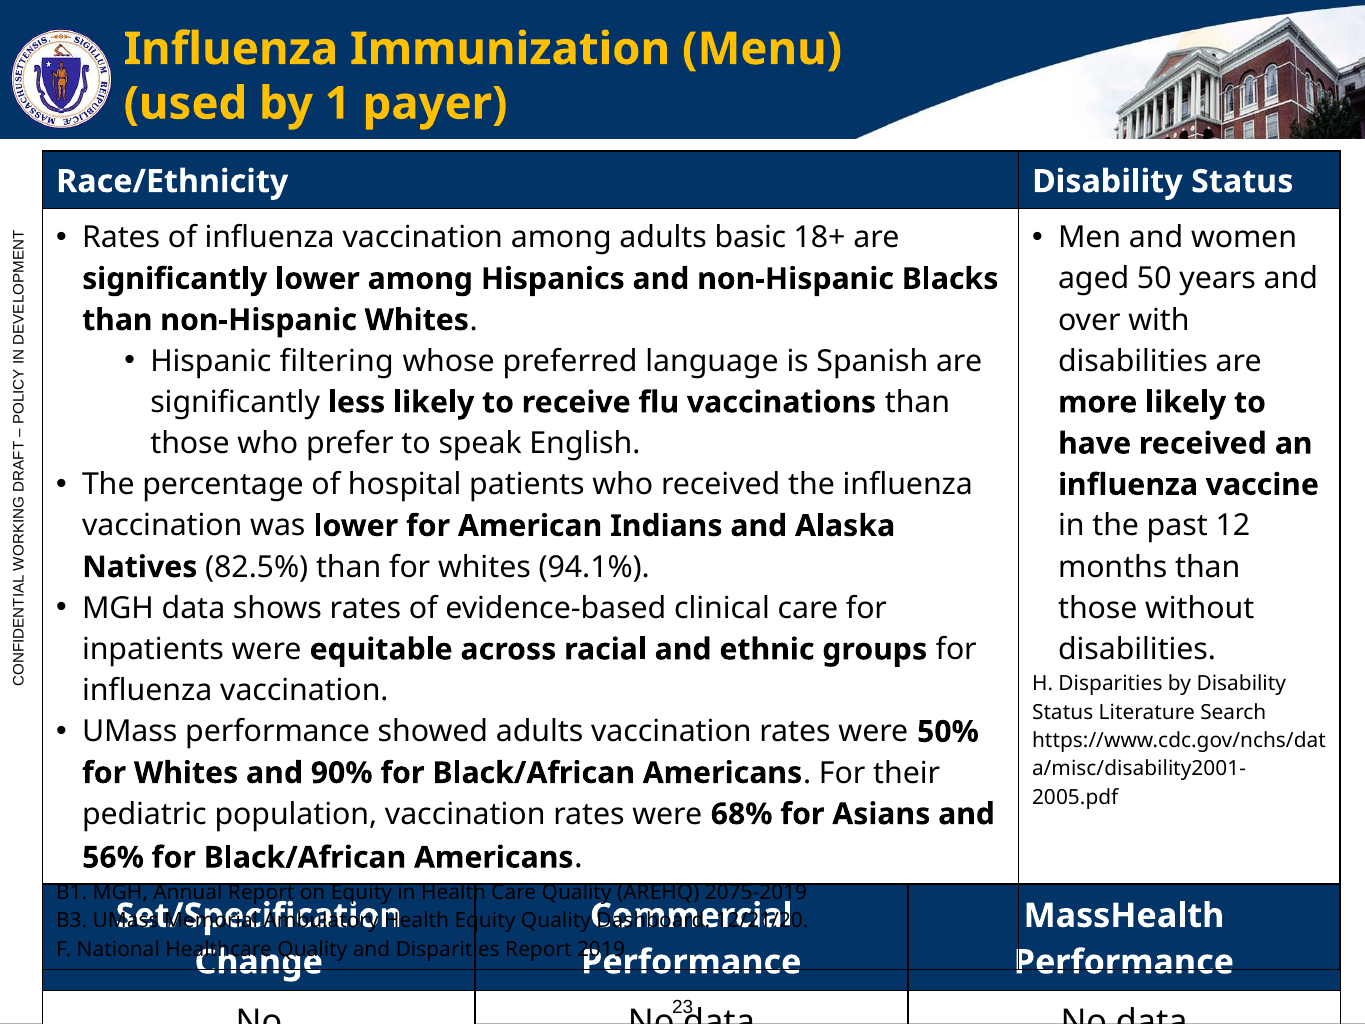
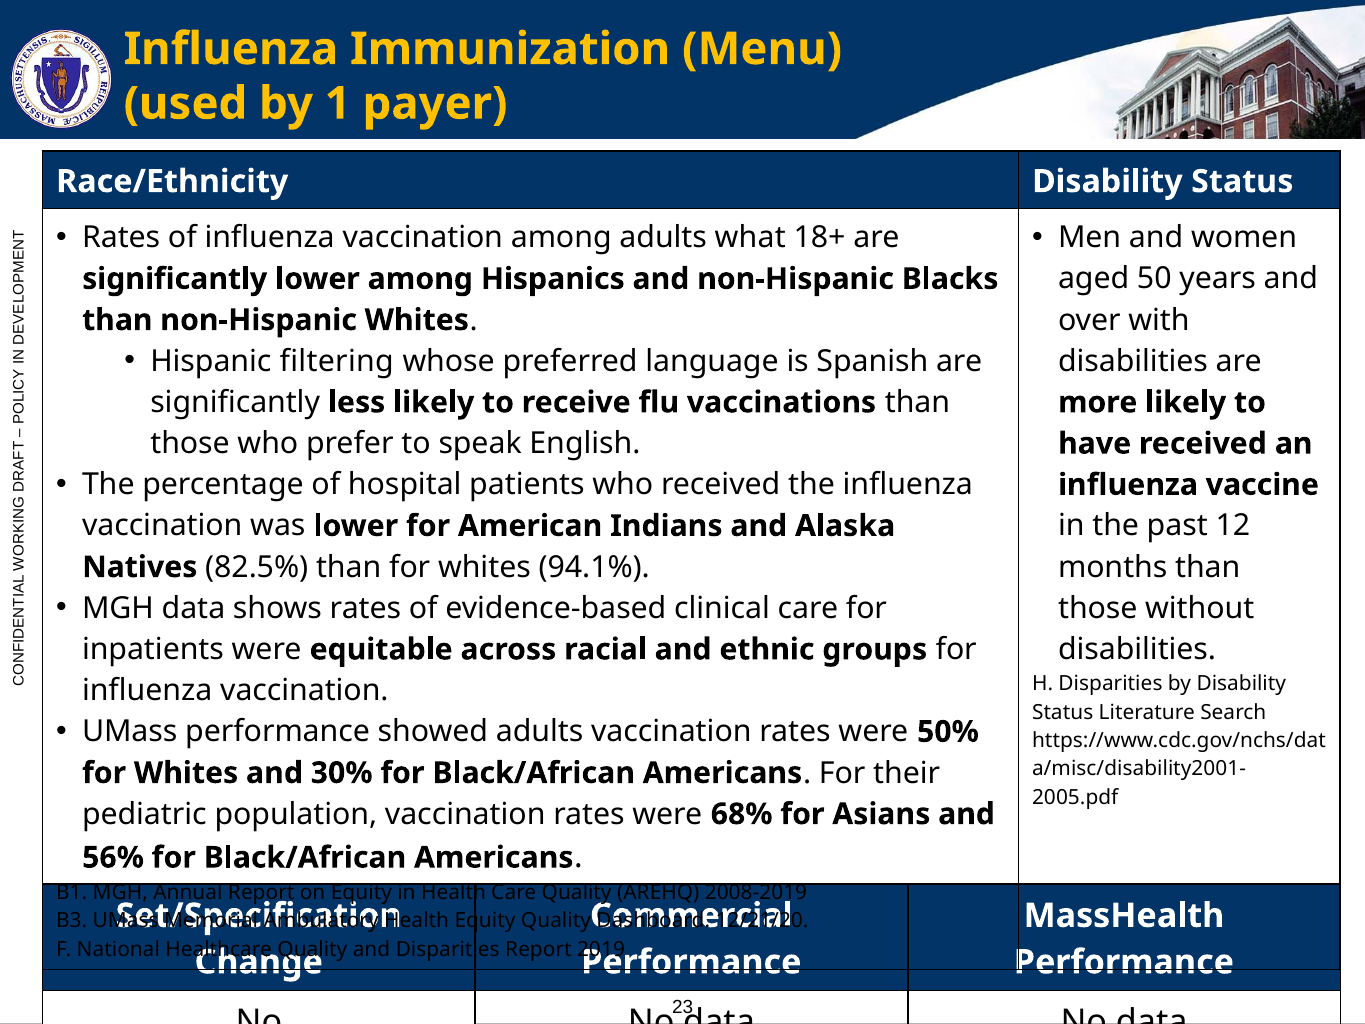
basic: basic -> what (750, 238)
90%: 90% -> 30% (342, 773)
2075-2019: 2075-2019 -> 2008-2019 (756, 892)
